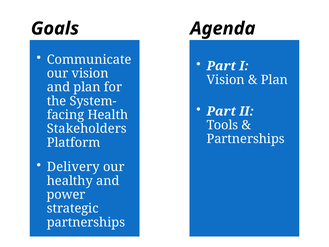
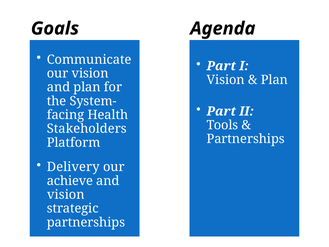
healthy: healthy -> achieve (70, 181)
power: power -> vision (66, 194)
